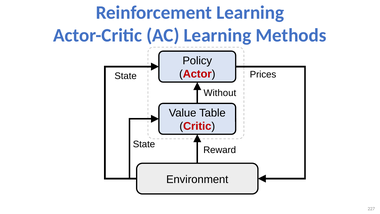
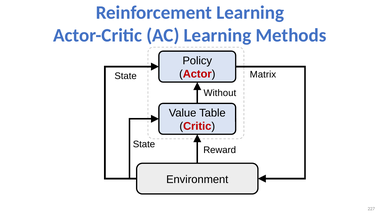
Prices: Prices -> Matrix (263, 74)
